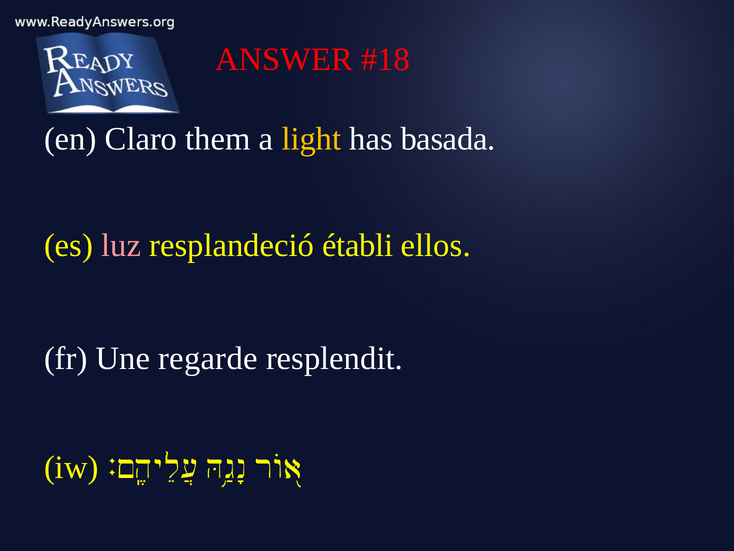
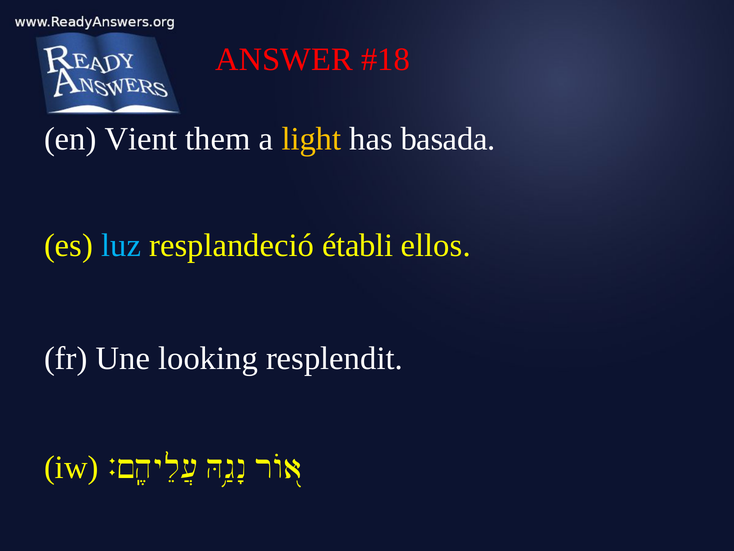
Claro: Claro -> Vient (141, 139)
luz colour: pink -> light blue (121, 245)
regarde: regarde -> looking (208, 358)
